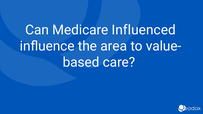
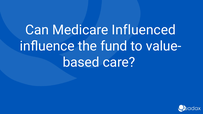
area: area -> fund (114, 46)
